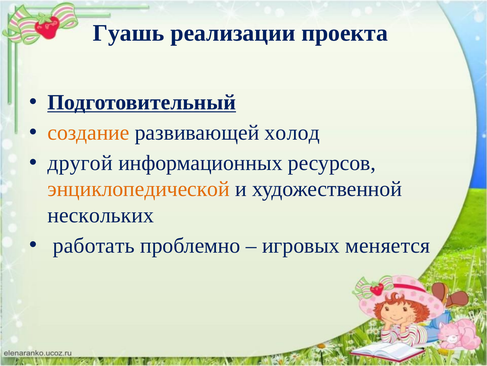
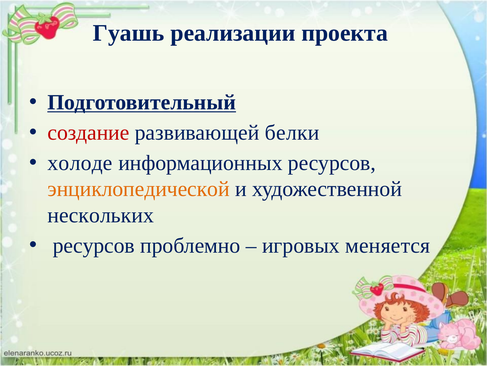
создание colour: orange -> red (88, 132)
холод: холод -> белки (292, 132)
другой: другой -> холоде (80, 163)
работать: работать -> ресурсов (94, 245)
